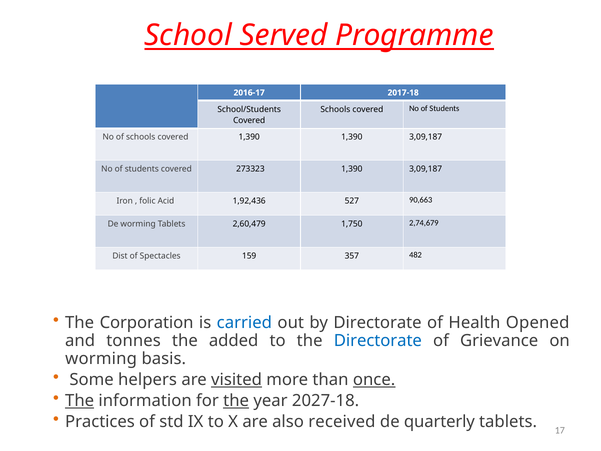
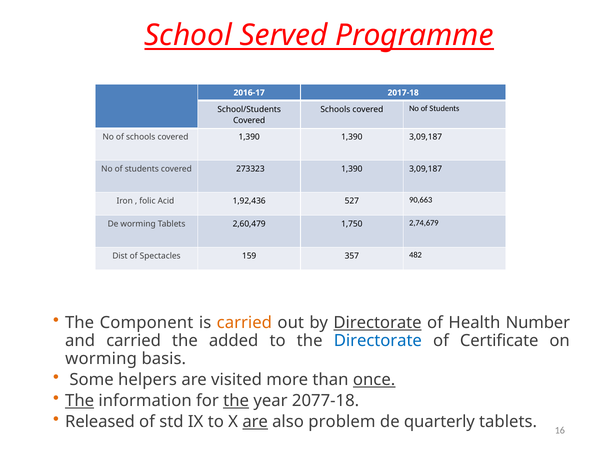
Corporation: Corporation -> Component (146, 322)
carried colour: blue -> orange (244, 322)
Directorate underline: none -> present (378, 322)
Opened: Opened -> Number (538, 322)
and tonnes: tonnes -> carried (134, 341)
Grievance: Grievance -> Certificate (499, 341)
visited underline: present -> none (237, 380)
2027-18: 2027-18 -> 2077-18 (326, 401)
Practices: Practices -> Released (100, 422)
are underline: none -> present (255, 422)
received: received -> problem (342, 422)
17: 17 -> 16 (560, 430)
